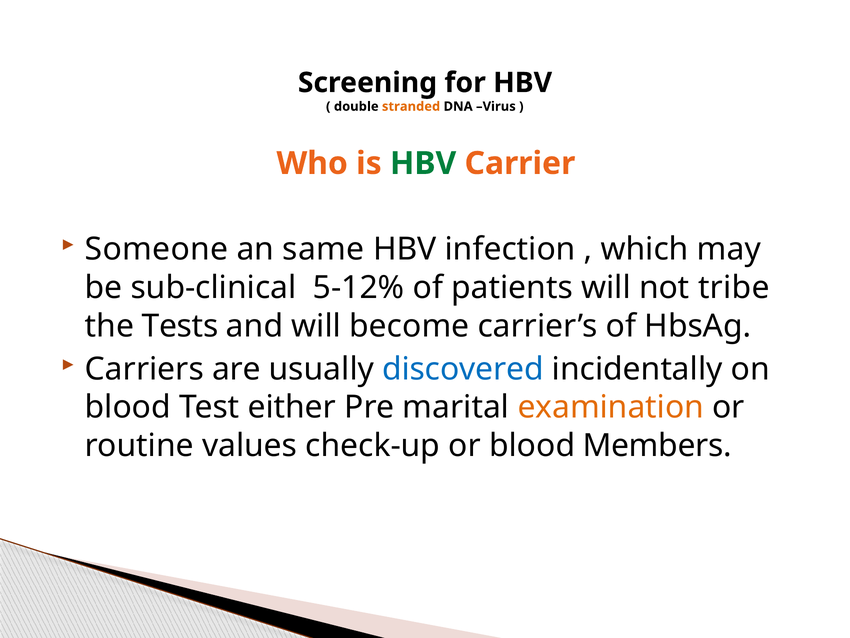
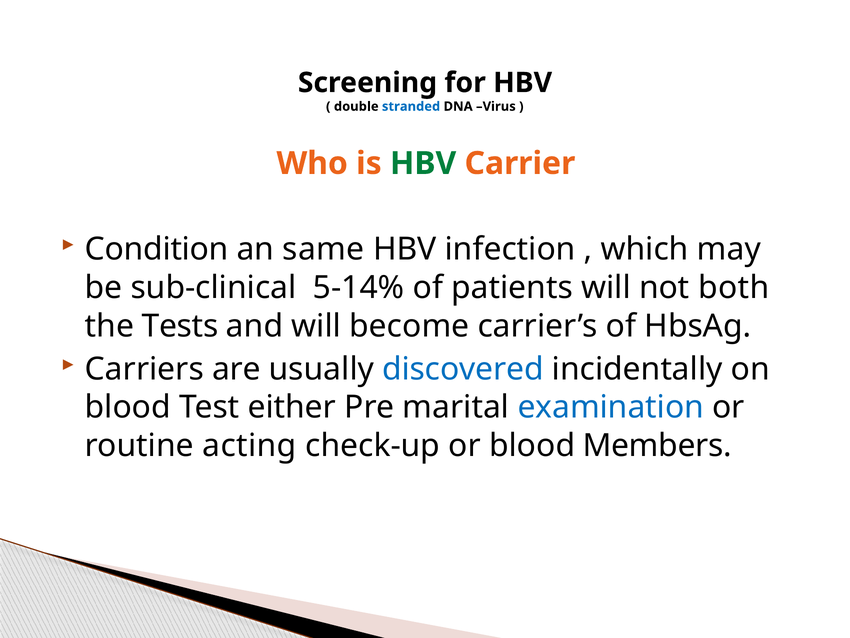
stranded colour: orange -> blue (411, 106)
Someone: Someone -> Condition (157, 249)
5-12%: 5-12% -> 5-14% (359, 288)
tribe: tribe -> both (734, 288)
examination colour: orange -> blue (611, 407)
values: values -> acting (249, 445)
